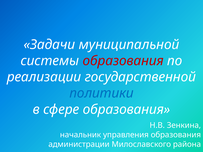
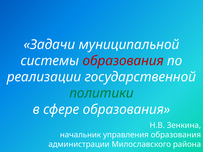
политики colour: blue -> green (102, 93)
